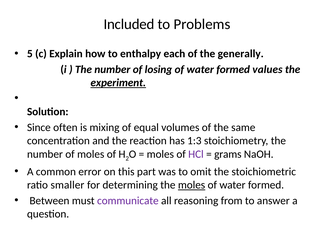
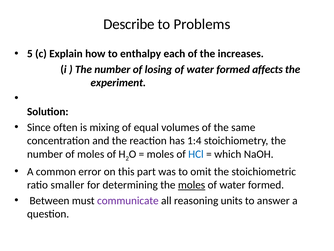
Included: Included -> Describe (129, 24)
generally: generally -> increases (241, 54)
values: values -> affects (268, 69)
experiment underline: present -> none (118, 83)
1:3: 1:3 -> 1:4 (194, 140)
HCl colour: purple -> blue (196, 154)
grams: grams -> which (228, 154)
from: from -> units (232, 200)
